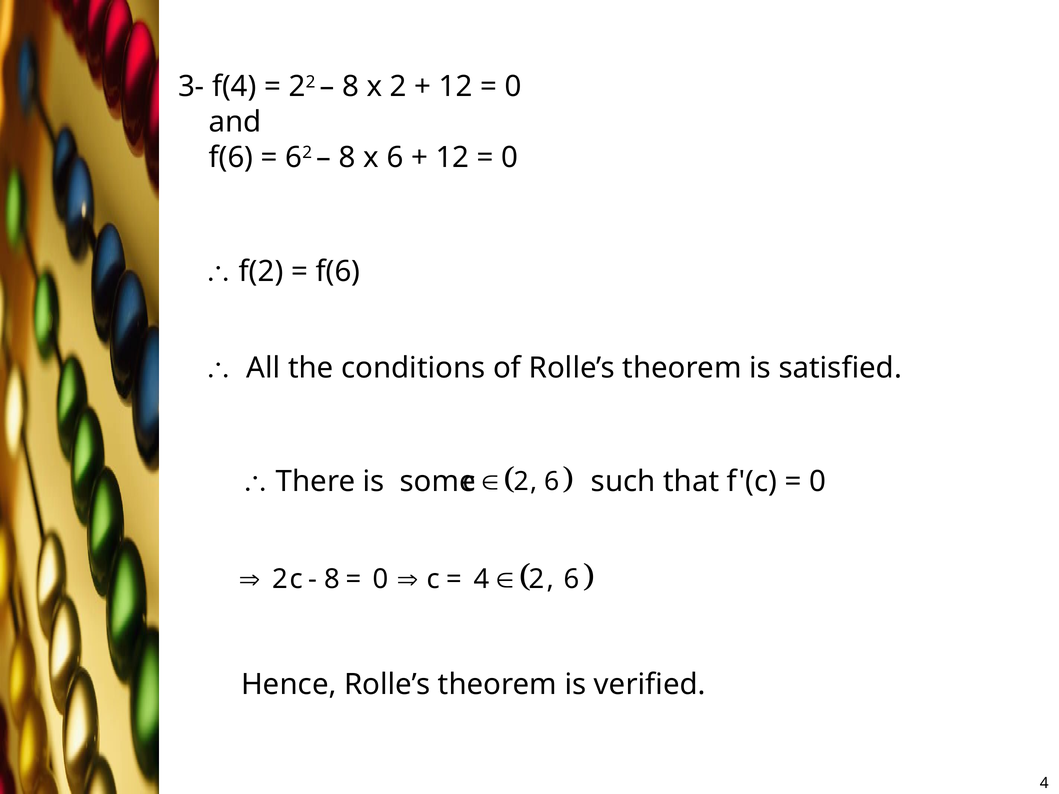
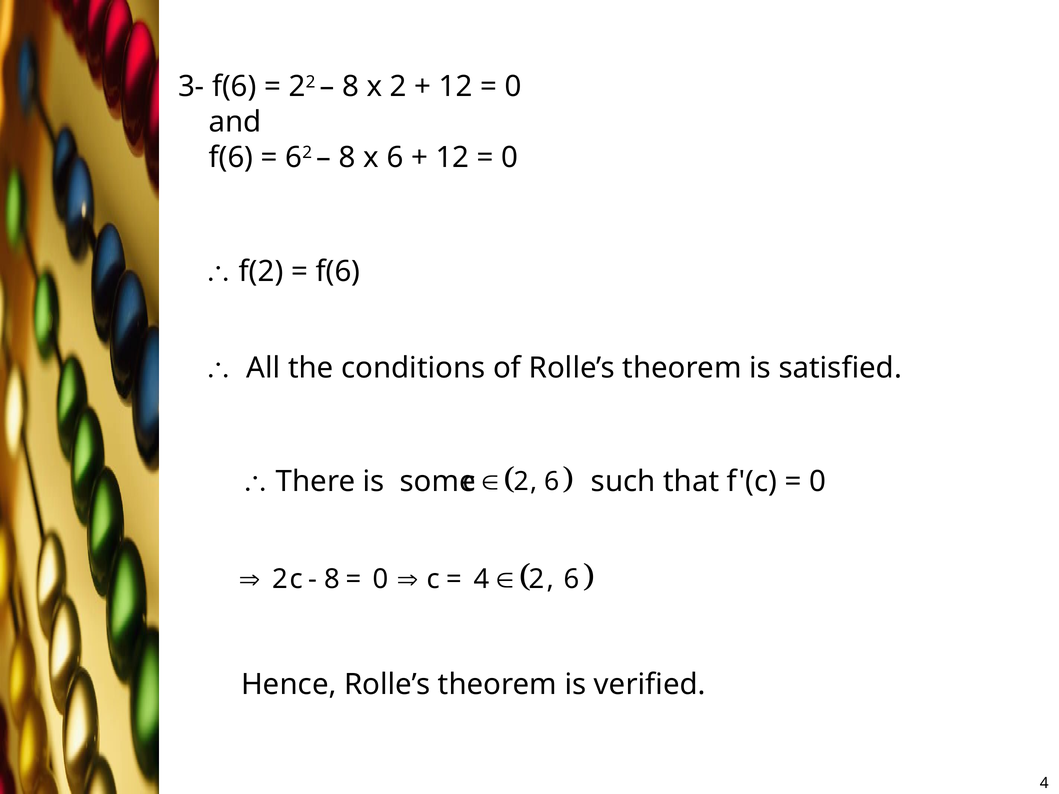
3- f(4: f(4 -> f(6 (234, 87)
